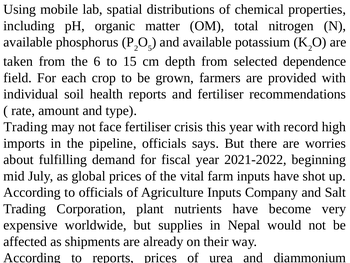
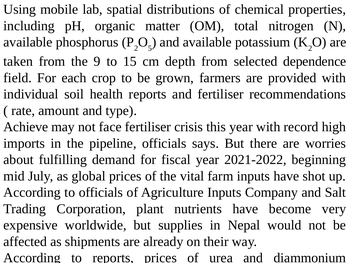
6: 6 -> 9 (97, 61)
Trading: Trading -> Achieve (26, 127)
